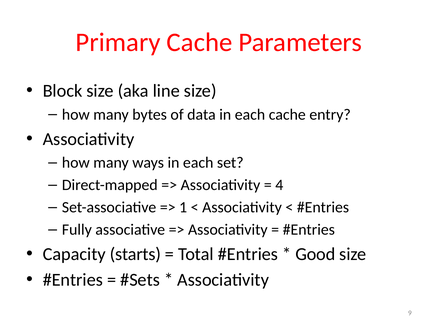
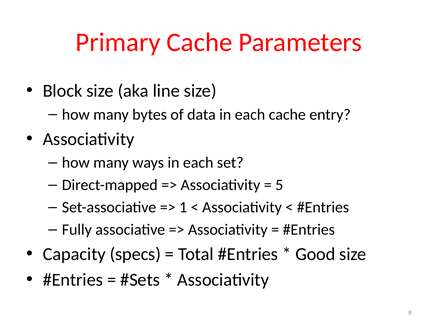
4: 4 -> 5 (279, 185)
starts: starts -> specs (135, 255)
